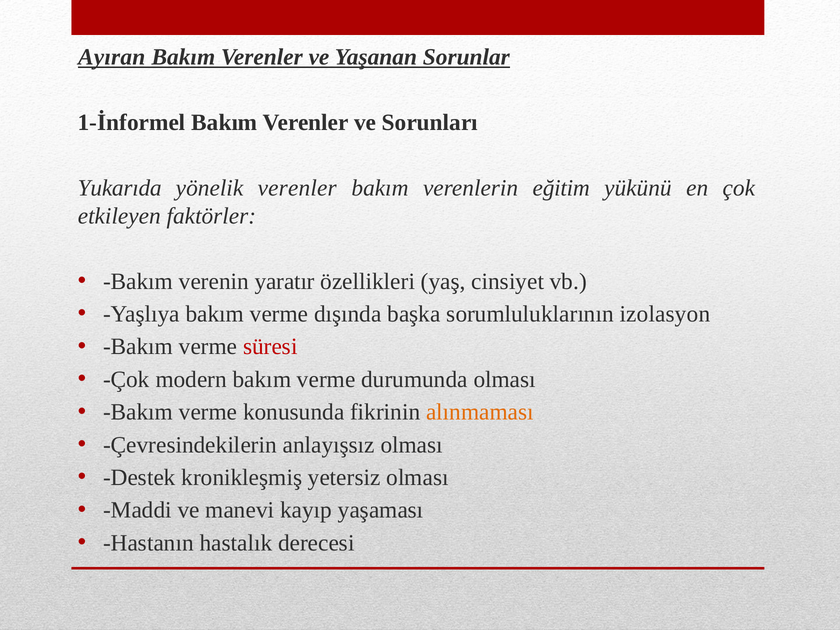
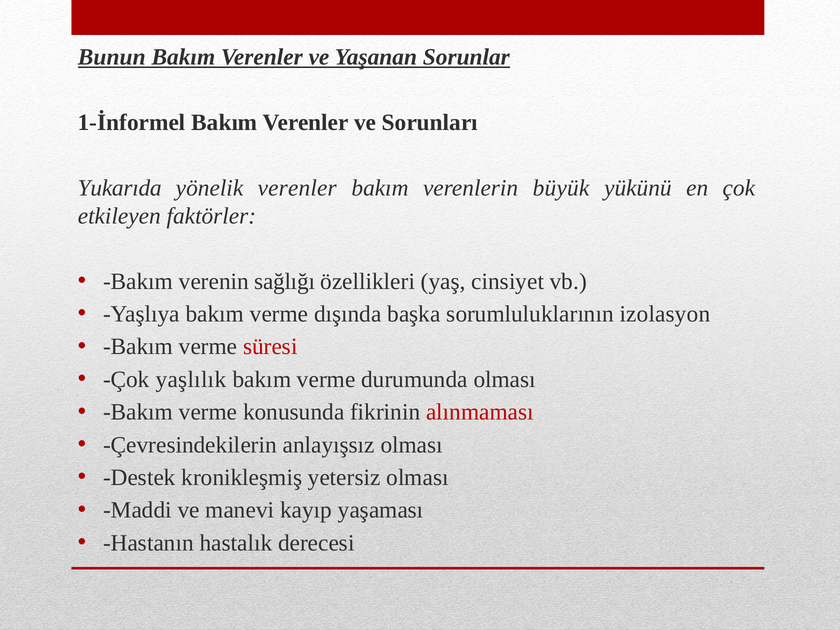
Ayıran: Ayıran -> Bunun (112, 57)
eğitim: eğitim -> büyük (561, 188)
yaratır: yaratır -> sağlığı (285, 281)
modern: modern -> yaşlılık (191, 379)
alınmaması colour: orange -> red (480, 412)
